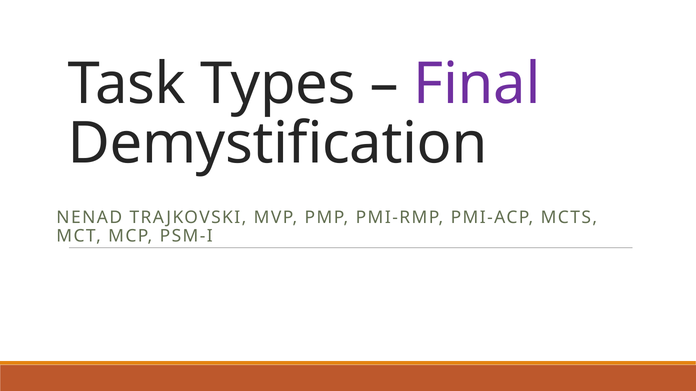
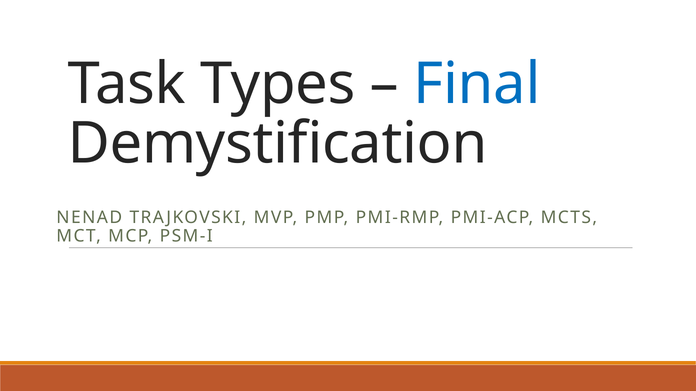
Final colour: purple -> blue (477, 84)
